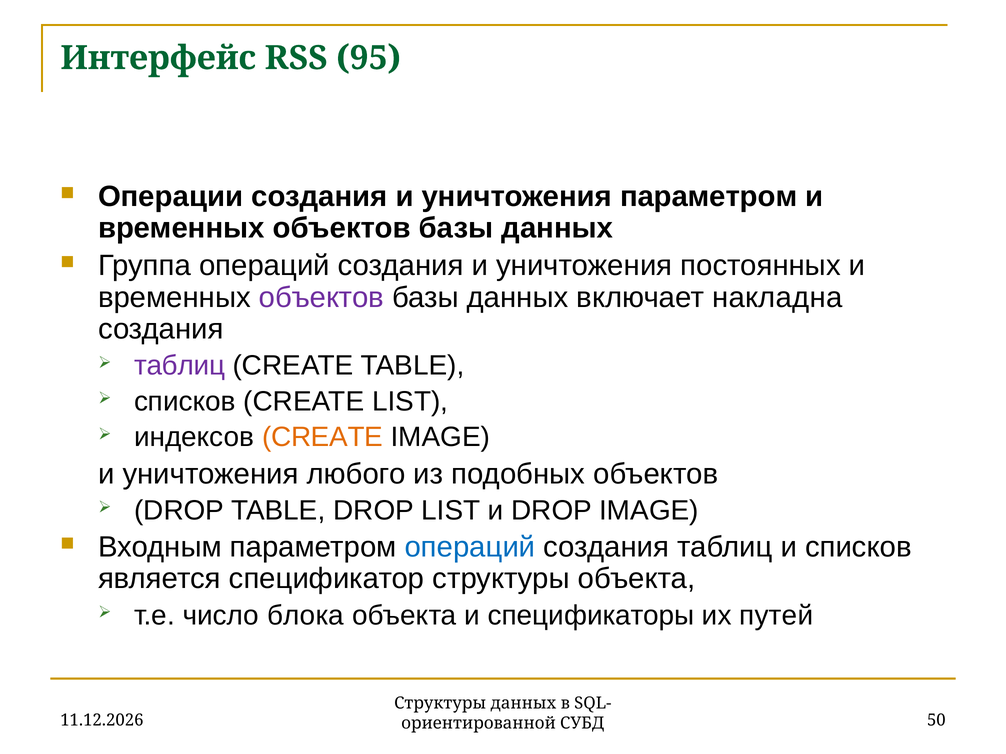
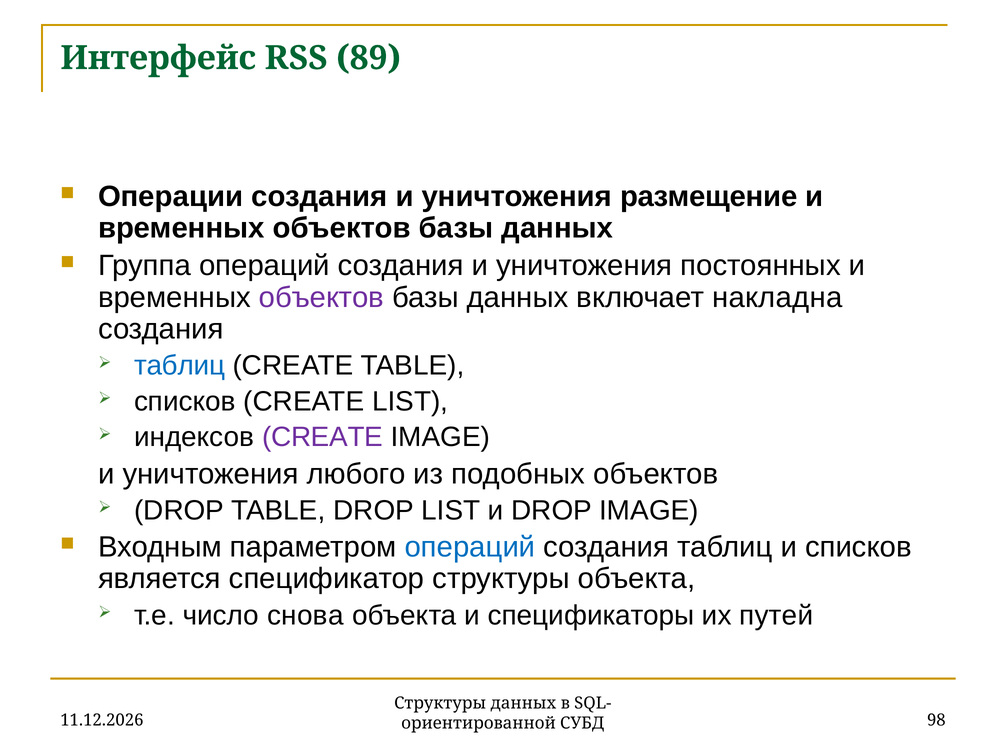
95: 95 -> 89 (369, 58)
уничтожения параметром: параметром -> размещение (709, 197)
таблиц colour: purple -> blue (180, 366)
CREATE colour: orange -> purple (323, 437)
блока: блока -> снова (305, 616)
50: 50 -> 98 (936, 721)
